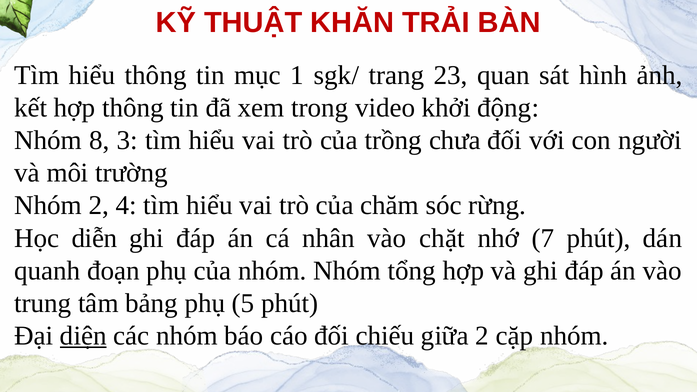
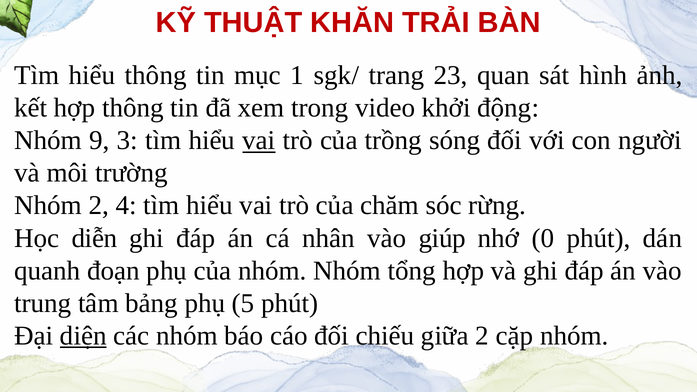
8: 8 -> 9 (99, 140)
vai underline: none -> present (259, 140)
chưa: chưa -> sóng (455, 140)
chặt: chặt -> giúp (442, 238)
7: 7 -> 0 (543, 238)
